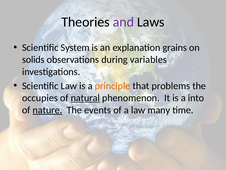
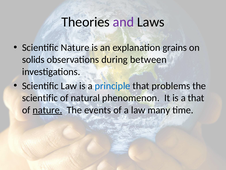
Scientific System: System -> Nature (75, 47)
variables: variables -> between (148, 59)
principle colour: orange -> blue (113, 86)
occupies: occupies -> scientific (40, 98)
natural underline: present -> none (85, 98)
a into: into -> that (196, 98)
